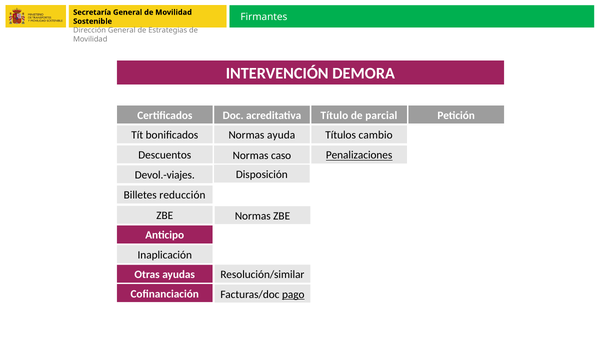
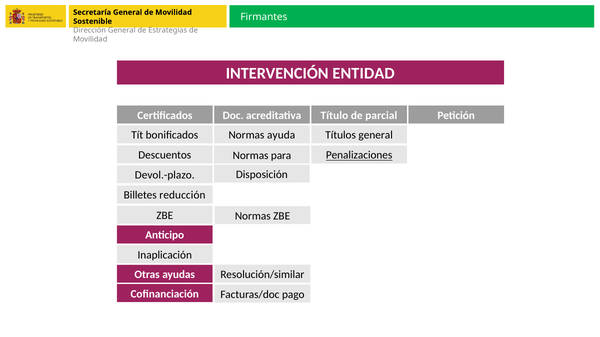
DEMORA: DEMORA -> ENTIDAD (364, 74)
Títulos cambio: cambio -> general (376, 135)
caso: caso -> para (281, 156)
Devol.-viajes: Devol.-viajes -> Devol.-plazo (165, 175)
pago underline: present -> none (293, 295)
